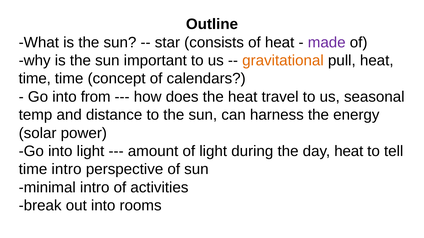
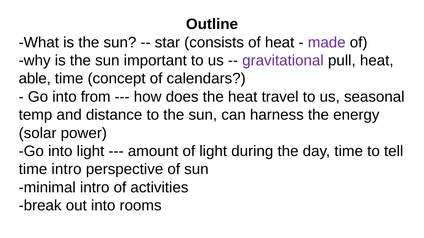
gravitational colour: orange -> purple (283, 61)
time: time -> able (35, 79)
day heat: heat -> time (349, 151)
